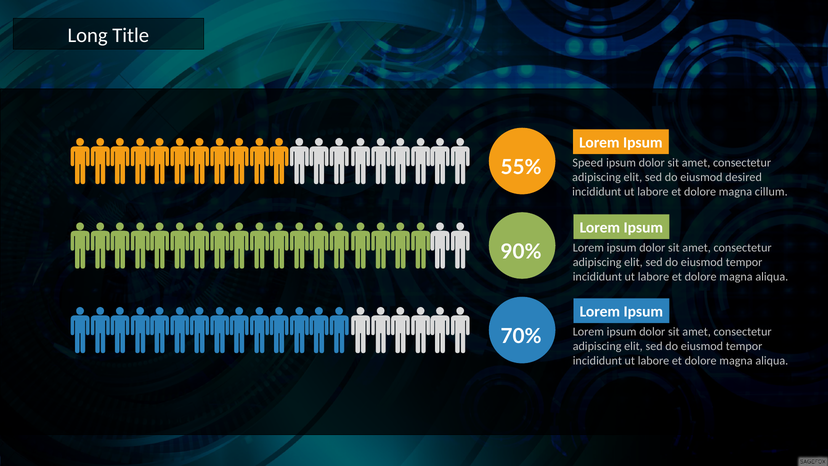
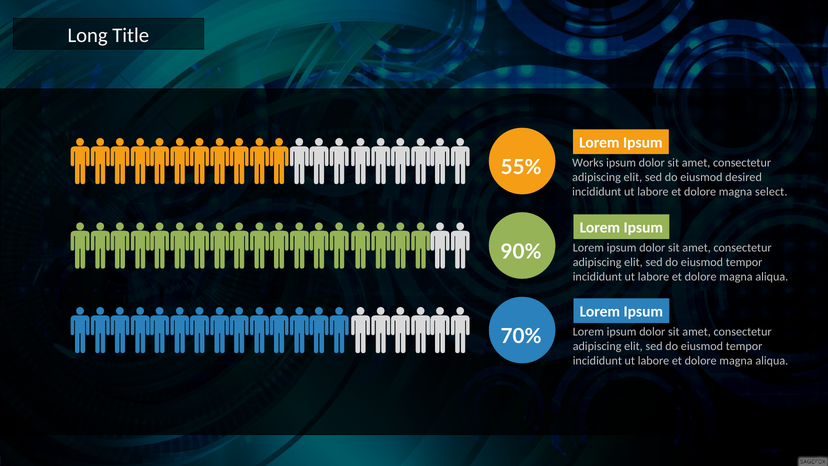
Speed: Speed -> Works (588, 163)
cillum: cillum -> select (771, 192)
